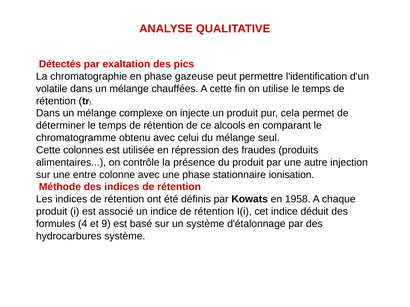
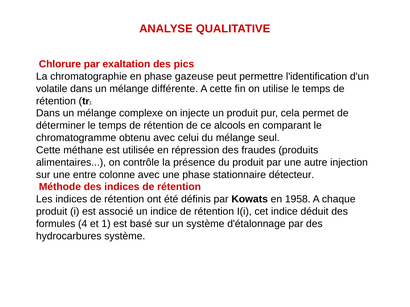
Détectés: Détectés -> Chlorure (60, 64)
chauffées: chauffées -> différente (175, 89)
colonnes: colonnes -> méthane (83, 150)
ionisation: ionisation -> détecteur (292, 175)
9: 9 -> 1 (106, 224)
